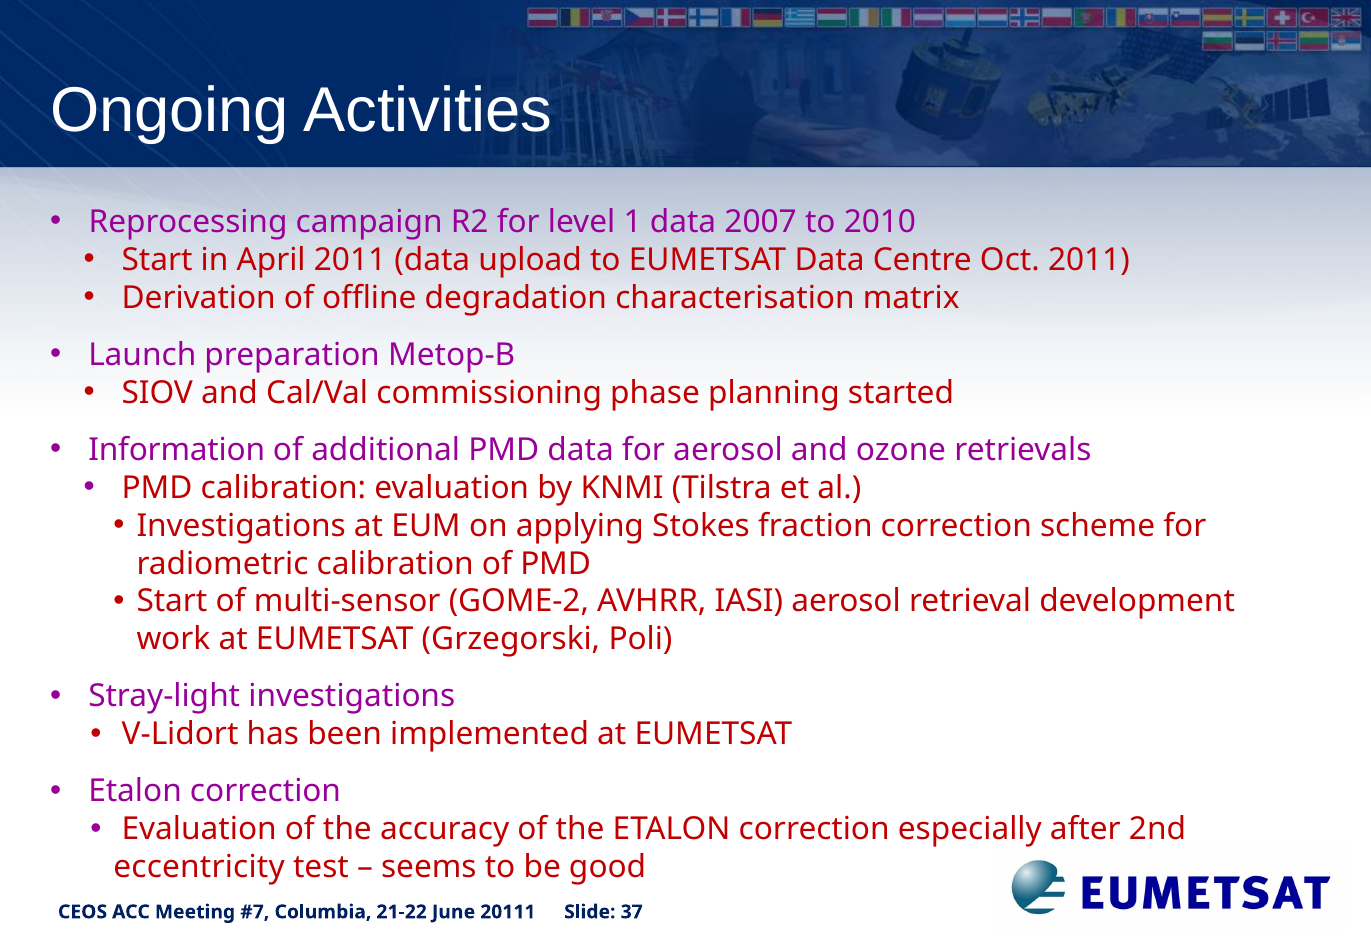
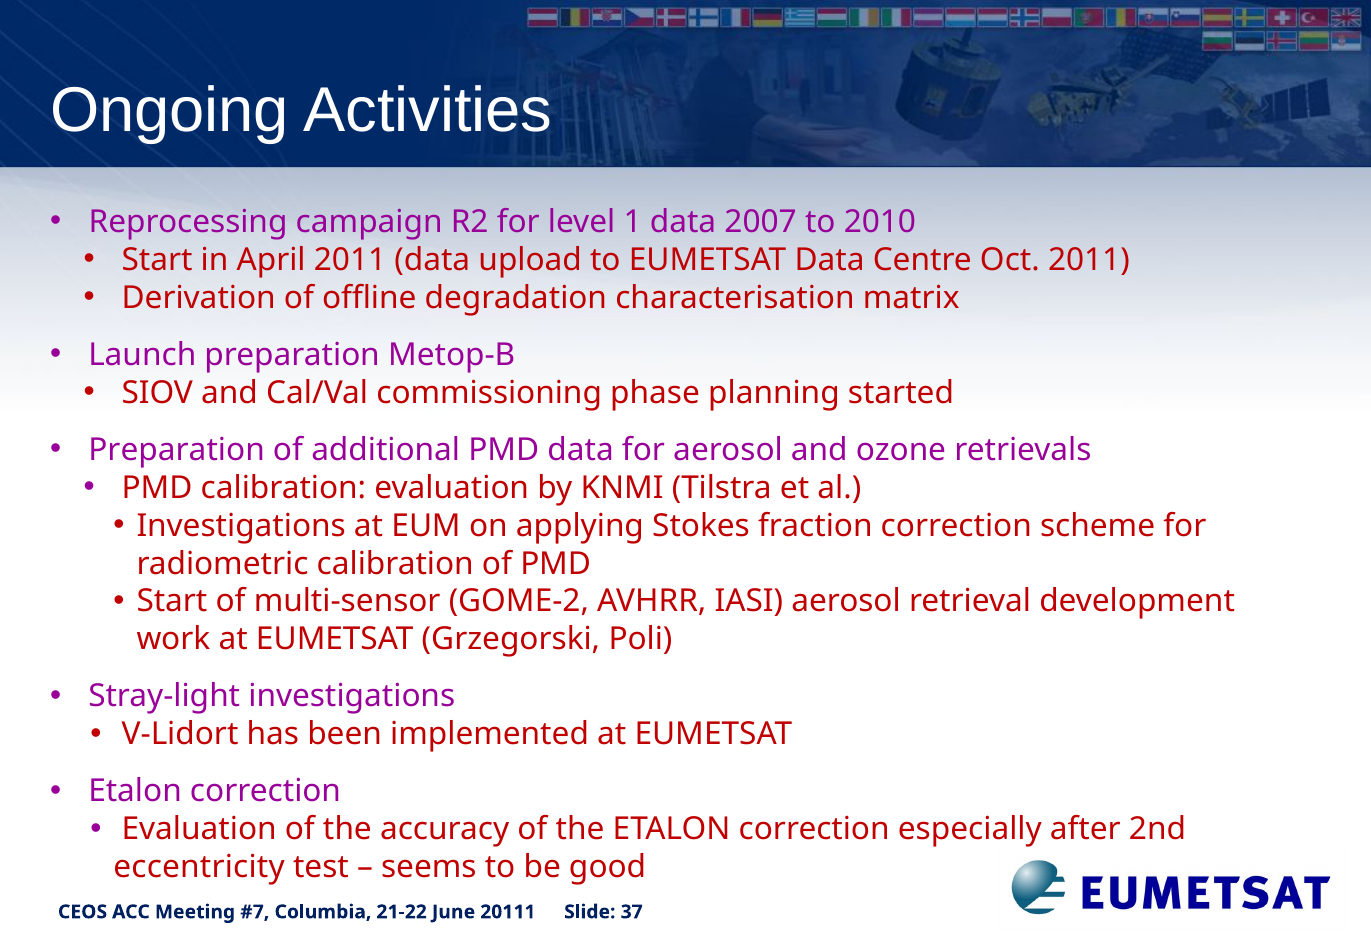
Information: Information -> Preparation (177, 450)
